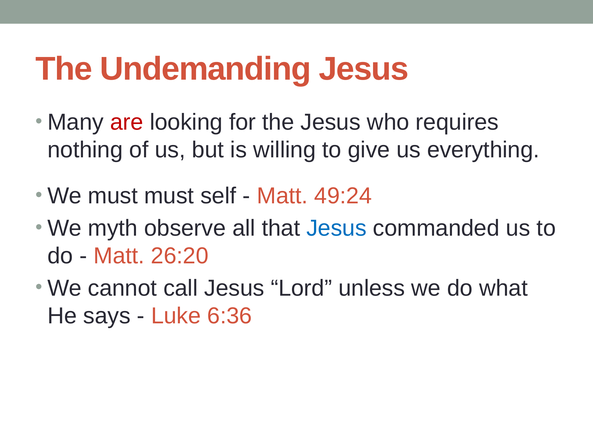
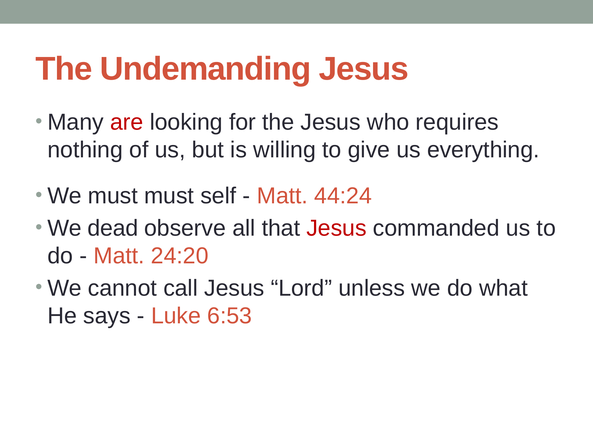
49:24: 49:24 -> 44:24 (343, 196)
myth: myth -> dead (113, 228)
Jesus colour: blue -> red (337, 228)
26:20: 26:20 -> 24:20 (180, 256)
6:36: 6:36 -> 6:53 (230, 316)
